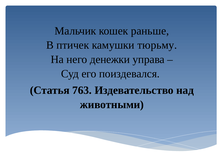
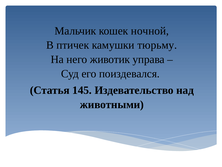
раньше: раньше -> ночной (150, 31)
денежки: денежки -> животик (110, 59)
763: 763 -> 145 (82, 90)
